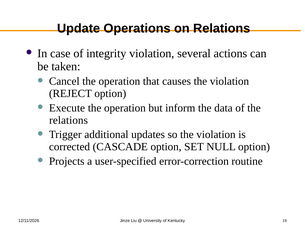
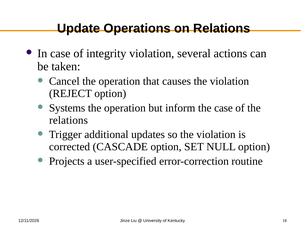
Execute: Execute -> Systems (67, 108)
the data: data -> case (223, 108)
